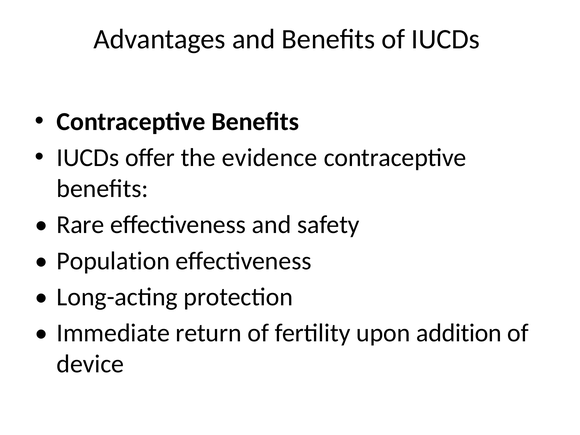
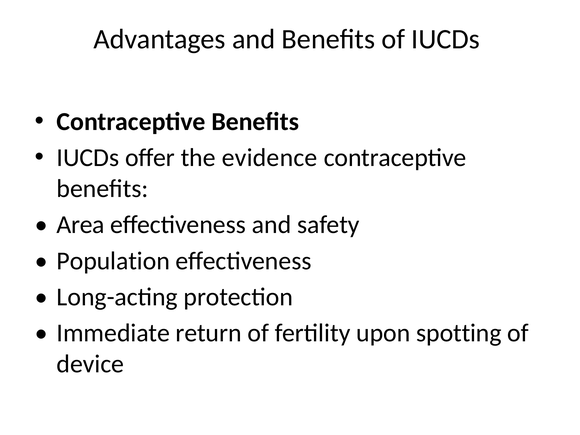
Rare: Rare -> Area (81, 225)
addition: addition -> spotting (459, 333)
